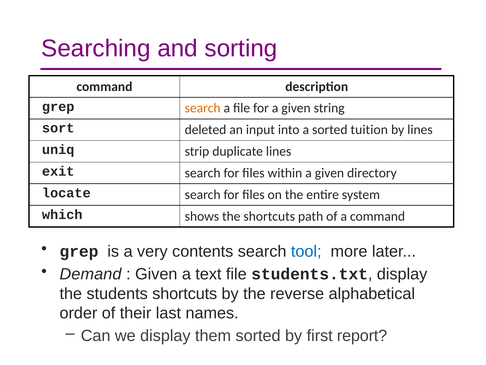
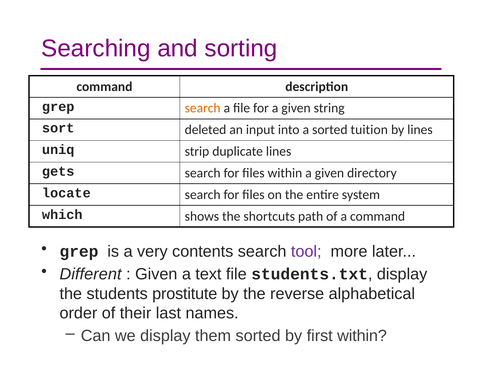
exit: exit -> gets (58, 171)
tool colour: blue -> purple (306, 251)
Demand: Demand -> Different (91, 274)
students shortcuts: shortcuts -> prostitute (185, 293)
first report: report -> within (362, 335)
